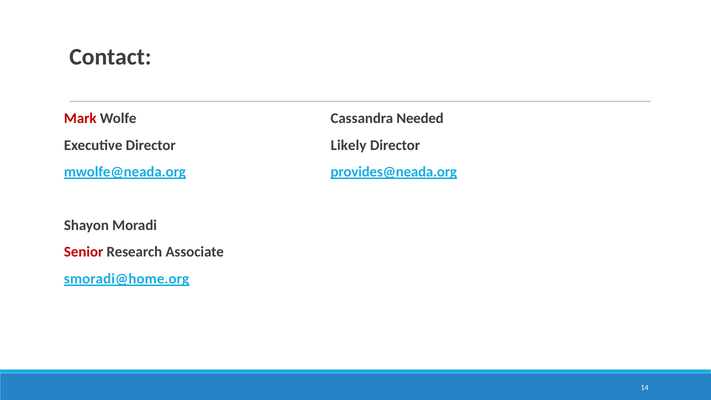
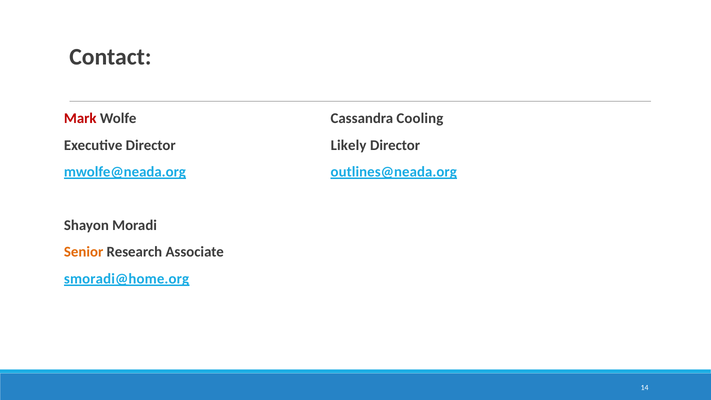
Needed: Needed -> Cooling (420, 118)
provides@neada.org: provides@neada.org -> outlines@neada.org (394, 172)
Senior colour: red -> orange (84, 252)
